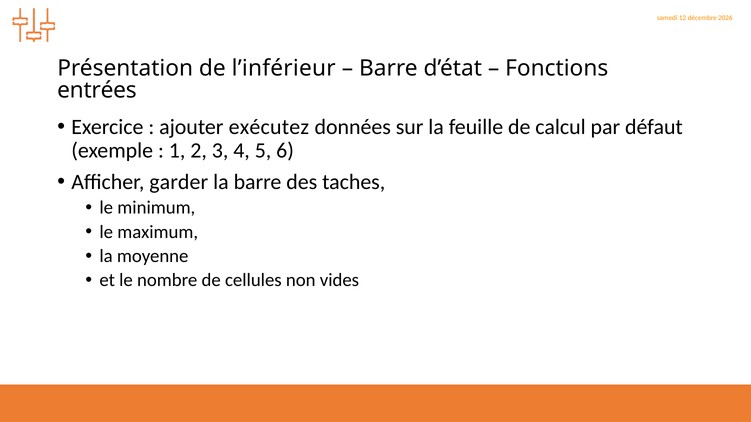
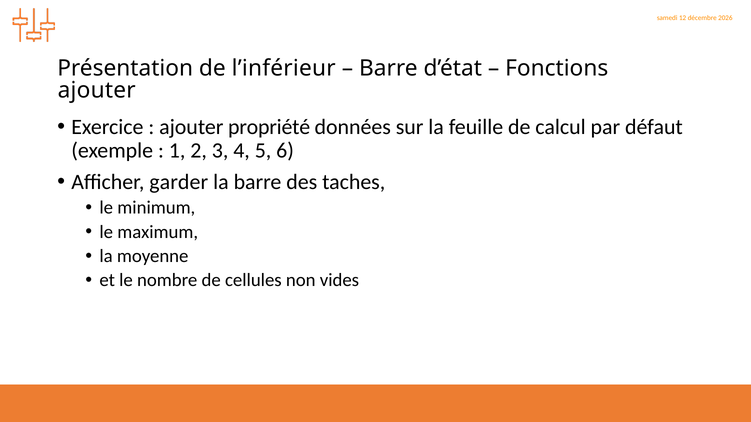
entrées: entrées -> ajouter (97, 90)
exécutez: exécutez -> propriété (269, 127)
